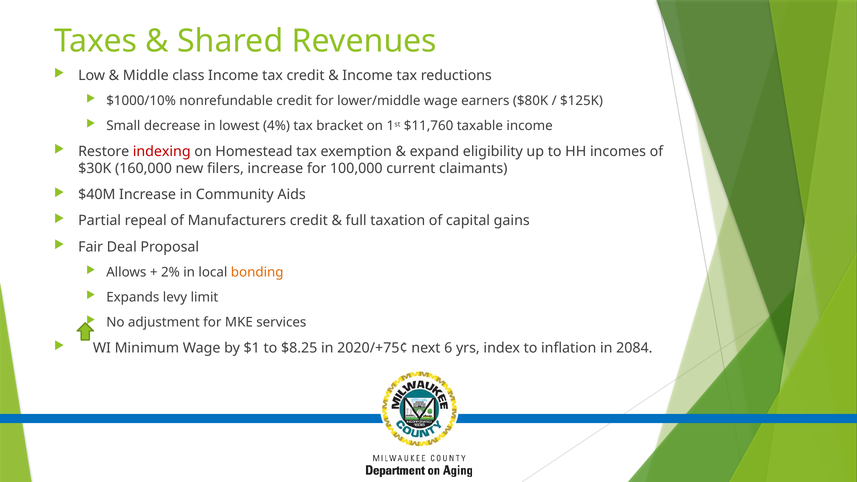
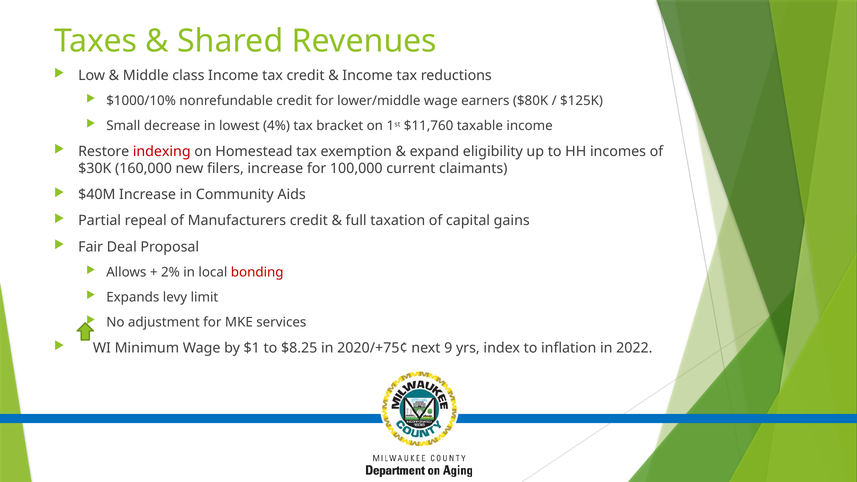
bonding colour: orange -> red (257, 272)
6: 6 -> 9 (448, 348)
2084: 2084 -> 2022 (634, 348)
